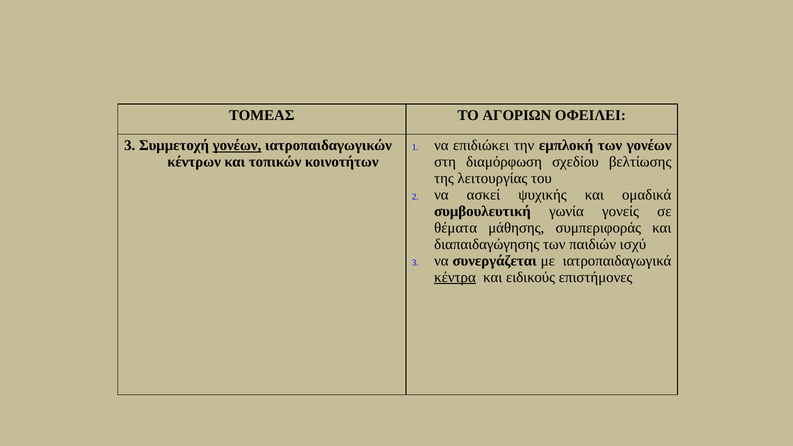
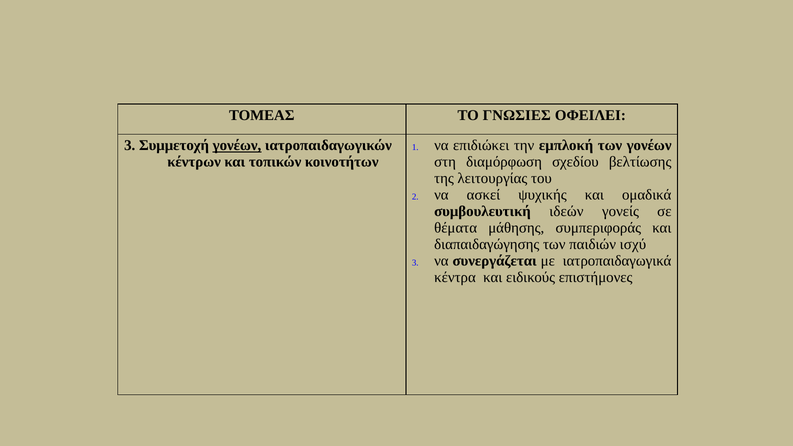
ΑΓΟΡΙΩΝ: ΑΓΟΡΙΩΝ -> ΓΝΩΣΙΕΣ (517, 115)
γωνία: γωνία -> ιδεών (566, 211)
κέντρα underline: present -> none (455, 277)
